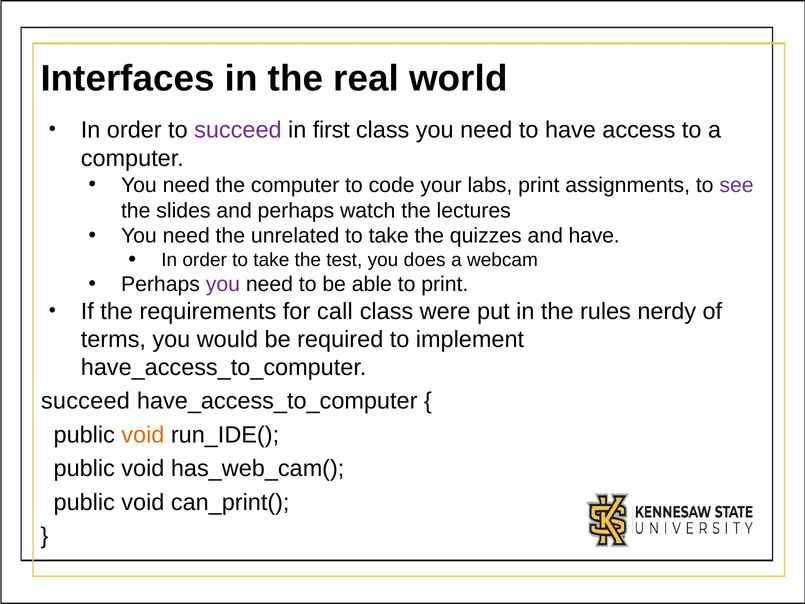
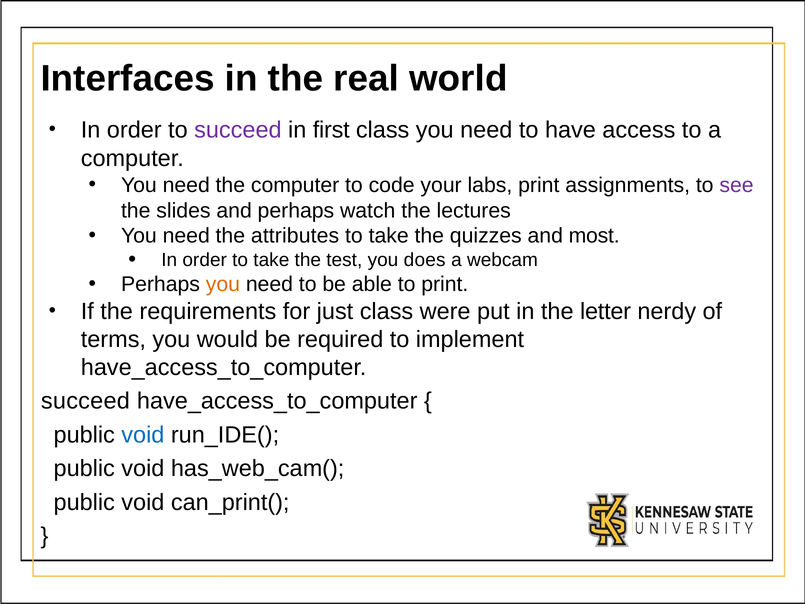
unrelated: unrelated -> attributes (295, 236)
and have: have -> most (594, 236)
you colour: purple -> orange (223, 284)
call: call -> just (335, 311)
rules: rules -> letter (606, 311)
void colour: orange -> blue (143, 435)
